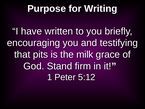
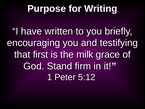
pits: pits -> first (41, 54)
